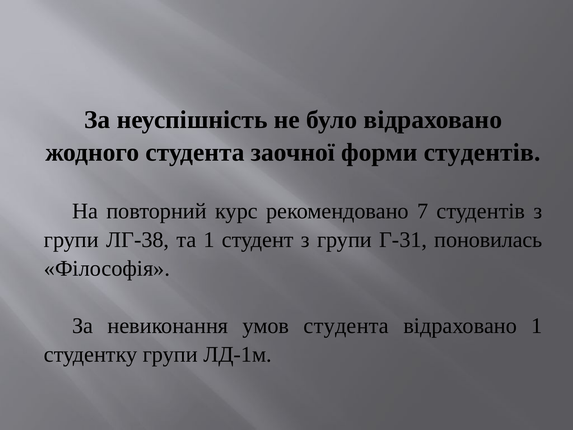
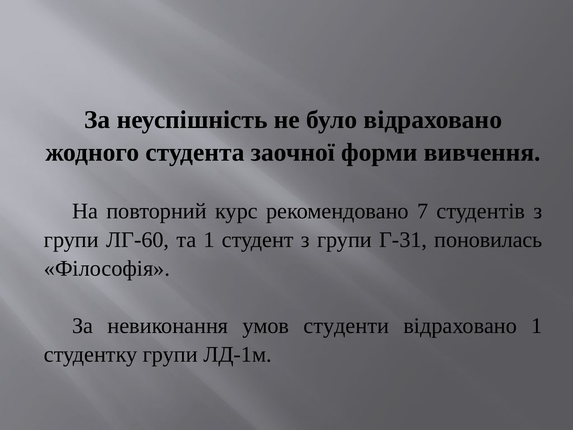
форми студентів: студентів -> вивчення (482, 152)
ЛГ-38: ЛГ-38 -> ЛГ-60 (138, 240)
умов студента: студента -> студенти (346, 326)
